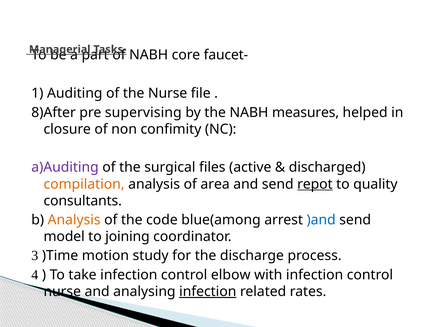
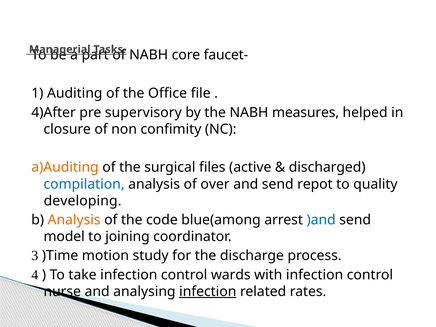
the Nurse: Nurse -> Office (168, 93)
8)After: 8)After -> 4)After (54, 112)
supervising: supervising -> supervisory (143, 112)
a)Auditing colour: purple -> orange (65, 167)
compilation colour: orange -> blue (84, 184)
area: area -> over (215, 184)
repot underline: present -> none (315, 184)
consultants: consultants -> developing (83, 201)
elbow: elbow -> wards (231, 275)
